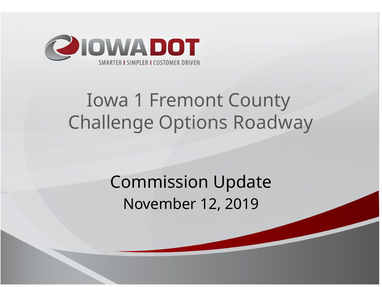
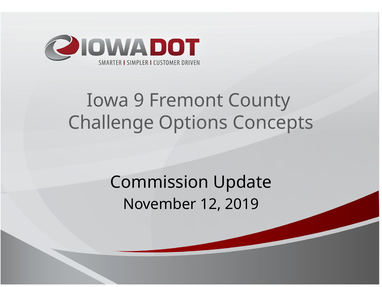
1: 1 -> 9 (139, 100)
Roadway: Roadway -> Concepts (273, 123)
